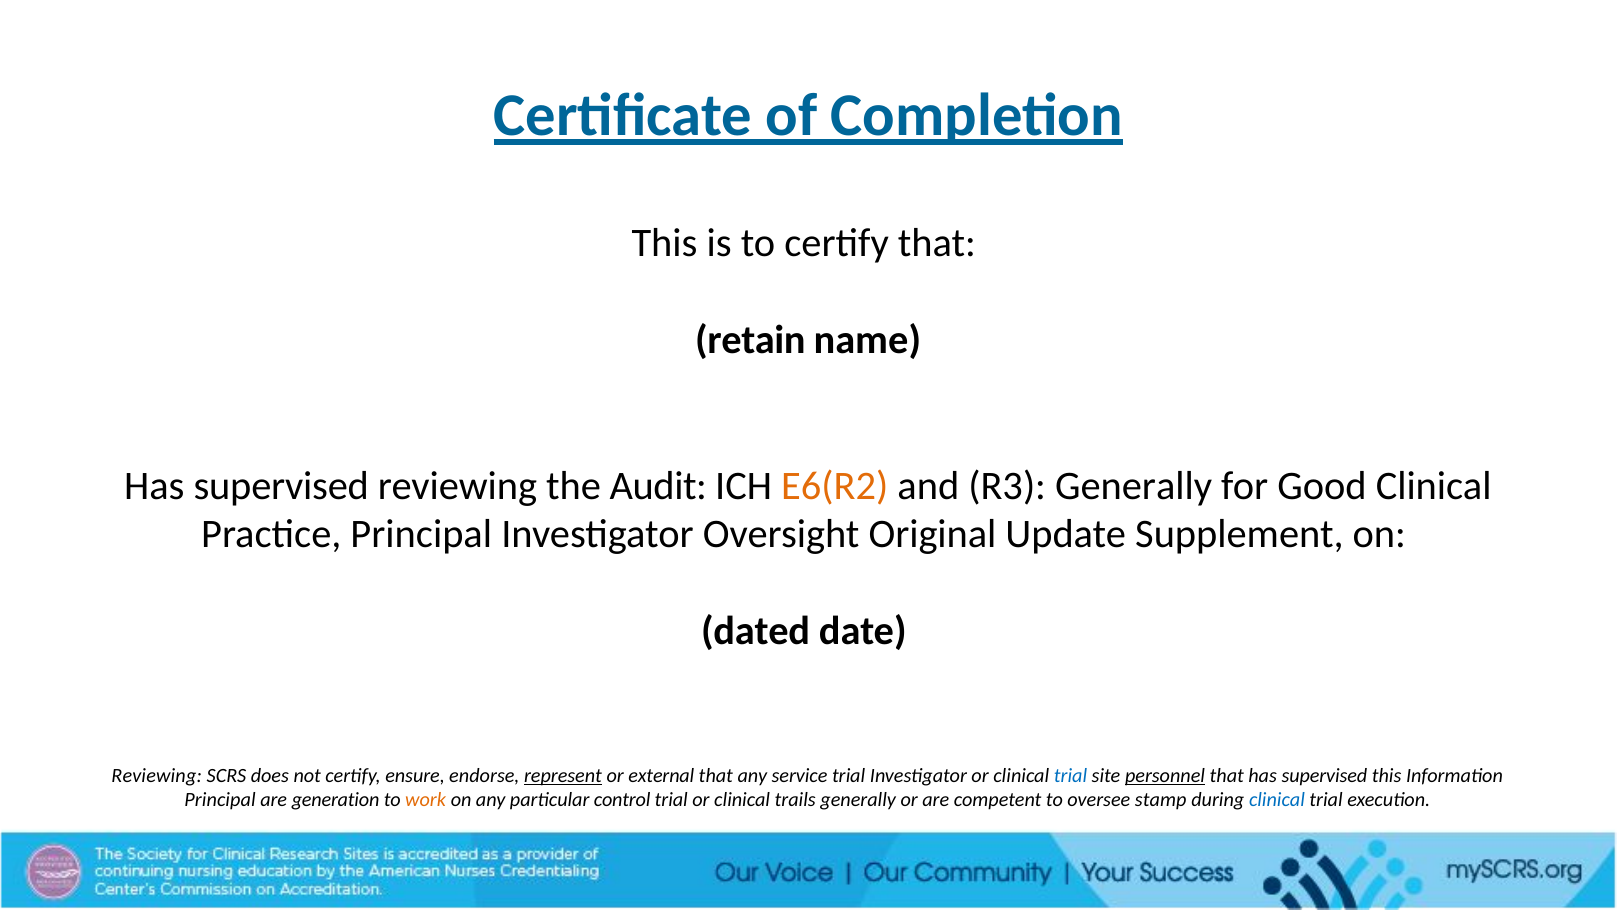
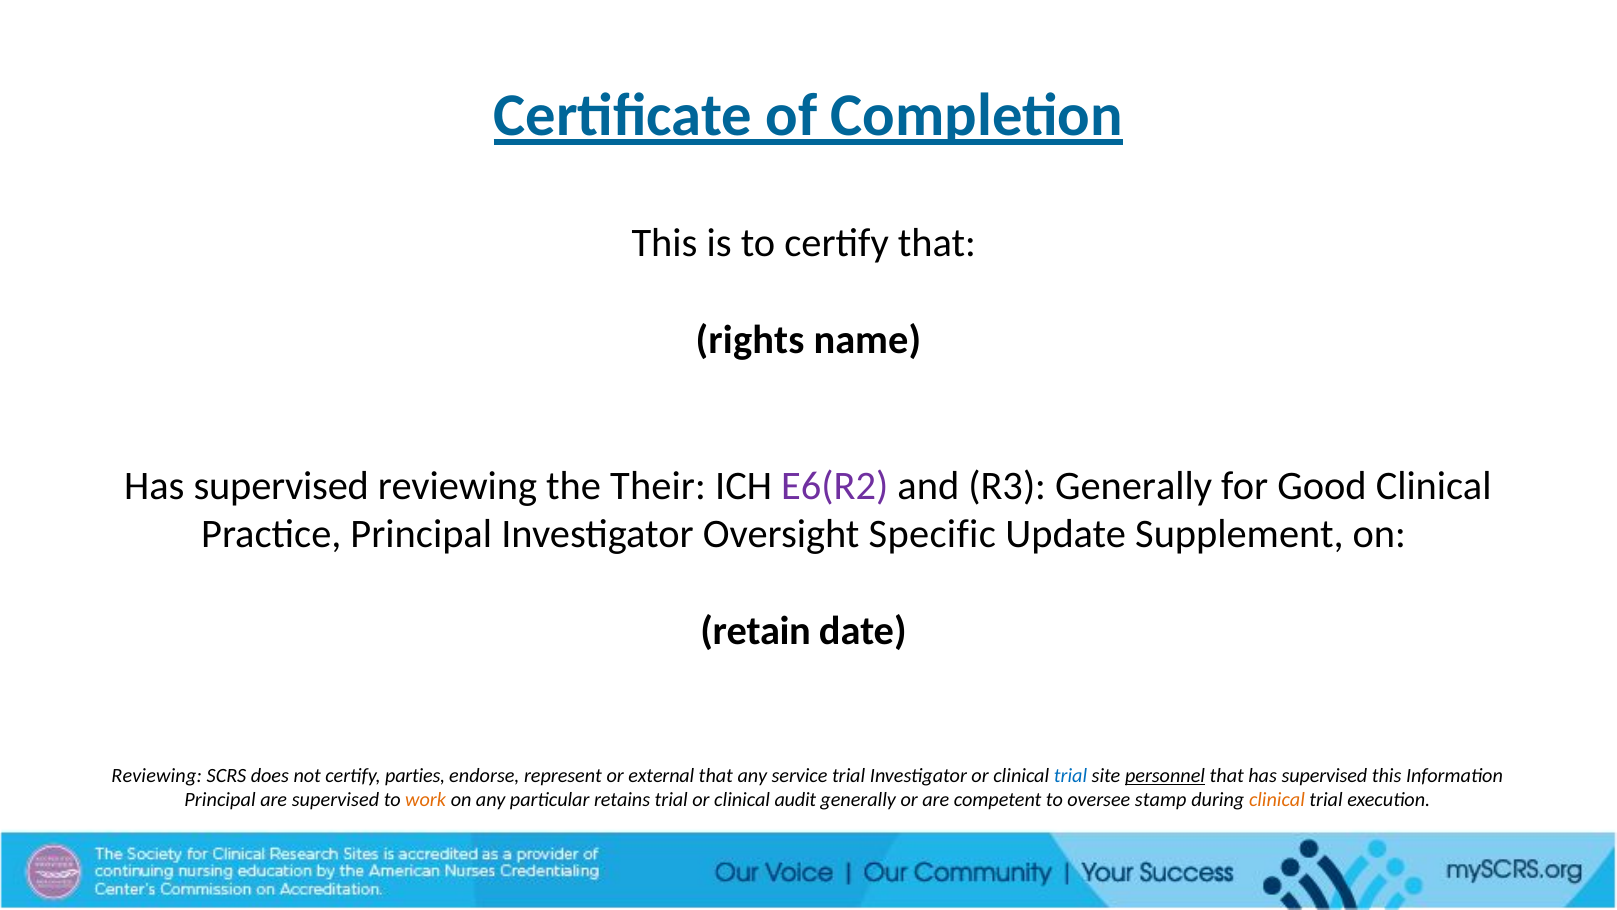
retain: retain -> rights (750, 340)
Audit: Audit -> Their (658, 486)
E6(R2 colour: orange -> purple (835, 486)
Original: Original -> Specific (932, 534)
dated: dated -> retain (756, 631)
ensure: ensure -> parties (415, 775)
represent underline: present -> none (563, 775)
are generation: generation -> supervised (335, 800)
control: control -> retains (622, 800)
trails: trails -> audit (795, 800)
clinical colour: blue -> orange (1277, 800)
